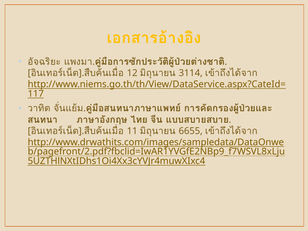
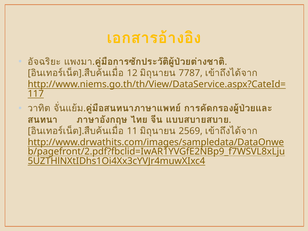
3114: 3114 -> 7787 (191, 73)
6655: 6655 -> 2569 (191, 131)
